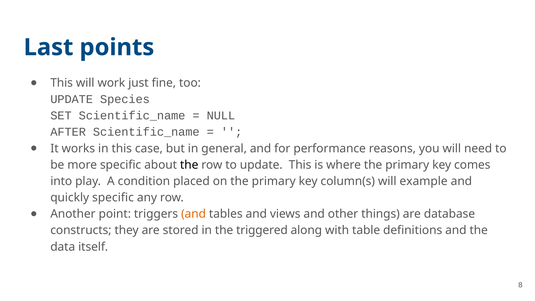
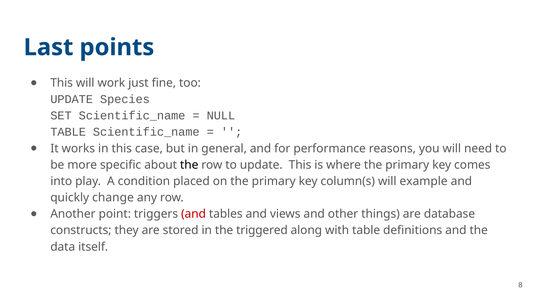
AFTER: AFTER -> TABLE (68, 132)
quickly specific: specific -> change (113, 198)
and colour: orange -> red (194, 214)
